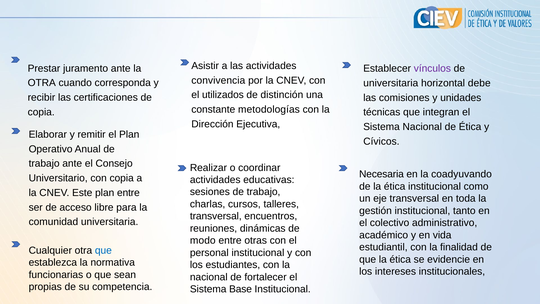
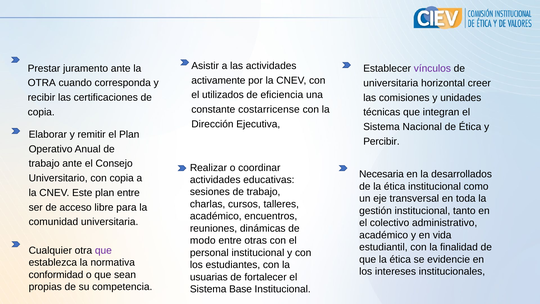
convivencia: convivencia -> activamente (218, 80)
debe: debe -> creer (479, 83)
distinción: distinción -> eficiencia (282, 95)
metodologías: metodologías -> costarricense (269, 109)
Cívicos: Cívicos -> Percibir (381, 141)
coadyuvando: coadyuvando -> desarrollados (462, 174)
transversal: transversal -> académico (216, 216)
que colour: blue -> purple (103, 250)
funcionarias: funcionarias -> conformidad (56, 274)
nacional: nacional -> usuarias (209, 277)
